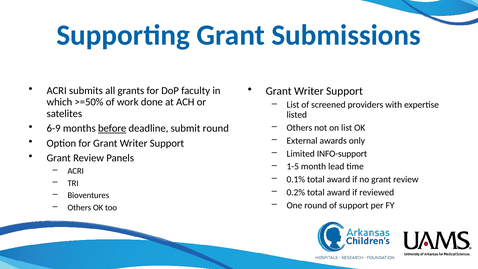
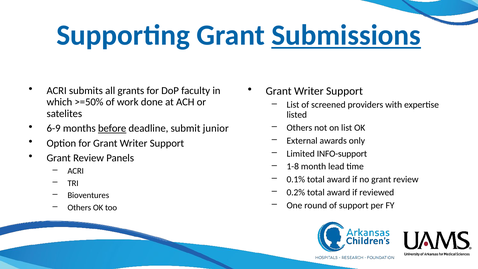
Submissions underline: none -> present (346, 35)
submit round: round -> junior (216, 128)
1-5: 1-5 -> 1-8 (293, 166)
